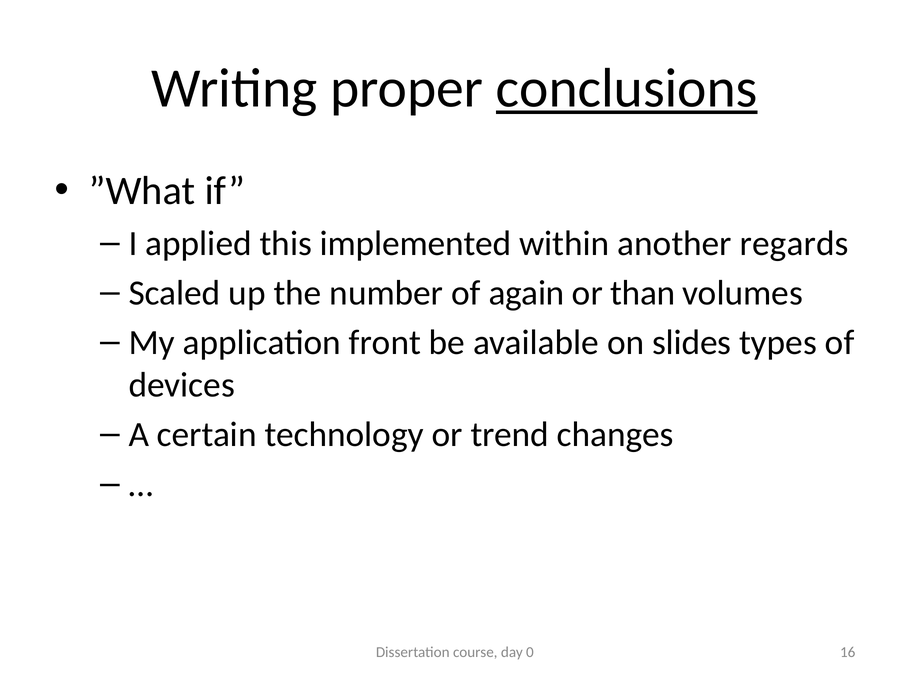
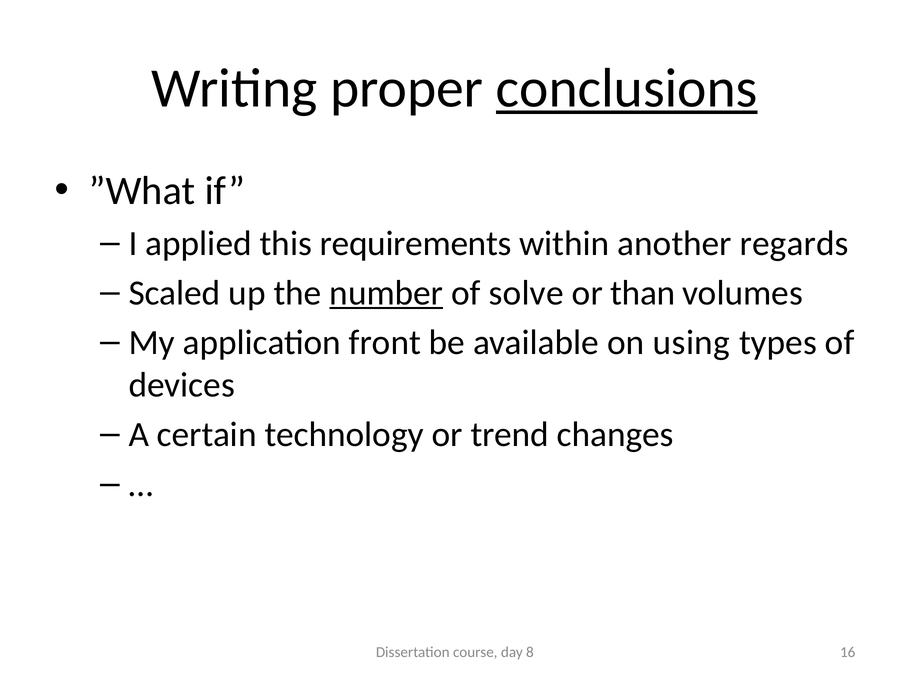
implemented: implemented -> requirements (416, 243)
number underline: none -> present (386, 293)
again: again -> solve (526, 293)
slides: slides -> using (691, 342)
0: 0 -> 8 (530, 652)
